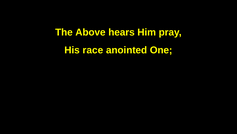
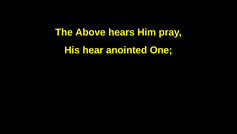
race: race -> hear (93, 50)
